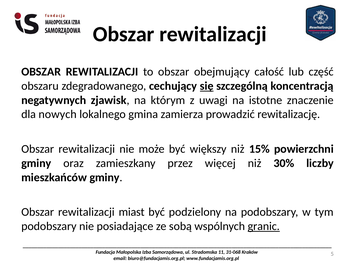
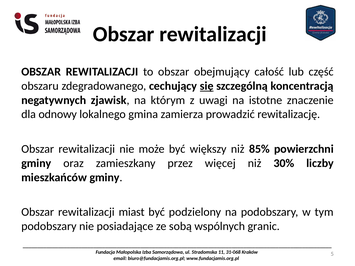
nowych: nowych -> odnowy (58, 114)
15%: 15% -> 85% (259, 149)
granic underline: present -> none (264, 226)
